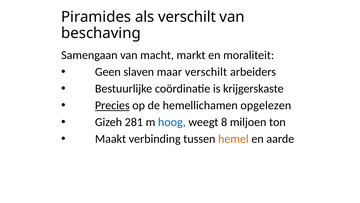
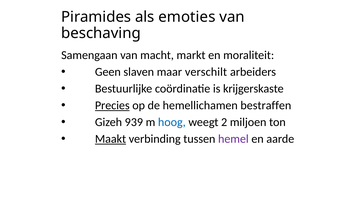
als verschilt: verschilt -> emoties (187, 17)
opgelezen: opgelezen -> bestraffen (266, 105)
281: 281 -> 939 (134, 122)
8: 8 -> 2 (224, 122)
Maakt underline: none -> present (111, 139)
hemel colour: orange -> purple (233, 139)
